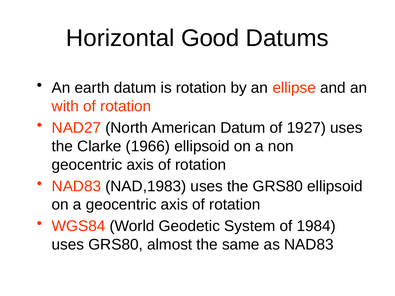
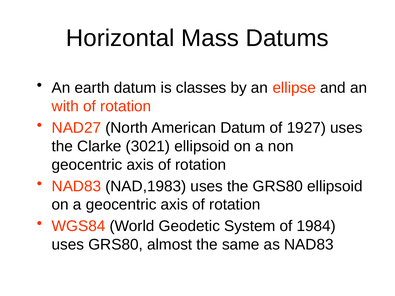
Good: Good -> Mass (210, 38)
is rotation: rotation -> classes (201, 88)
1966: 1966 -> 3021 (148, 146)
